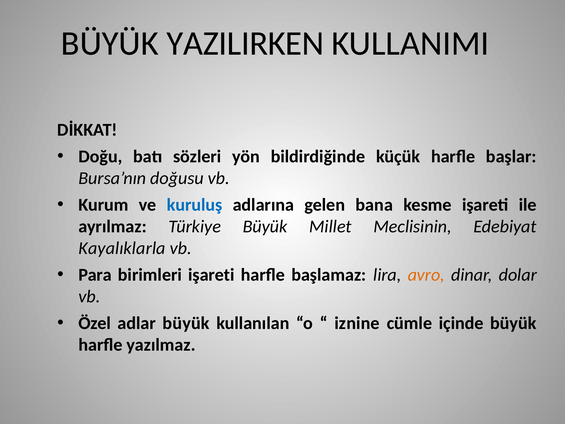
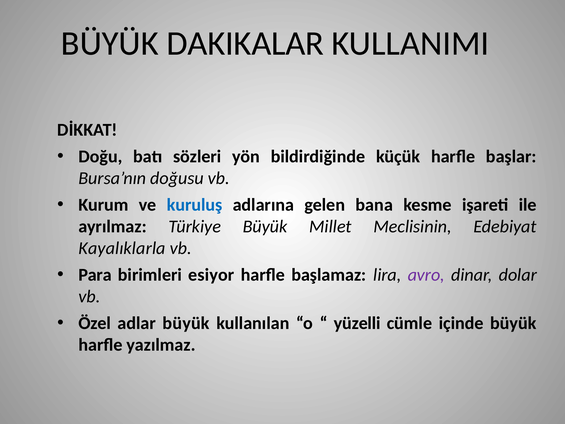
YAZILIRKEN: YAZILIRKEN -> DAKIKALAR (245, 44)
birimleri işareti: işareti -> esiyor (211, 275)
avro colour: orange -> purple (426, 275)
iznine: iznine -> yüzelli (357, 323)
